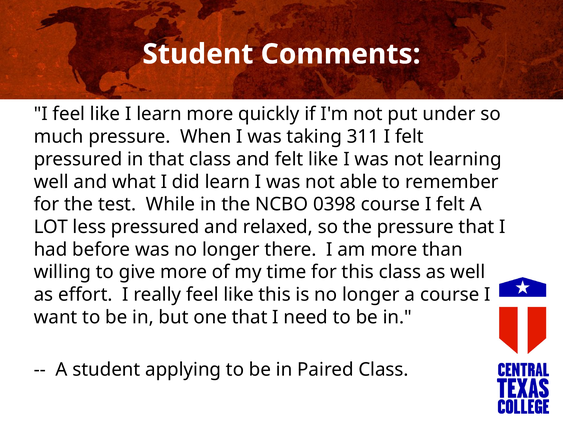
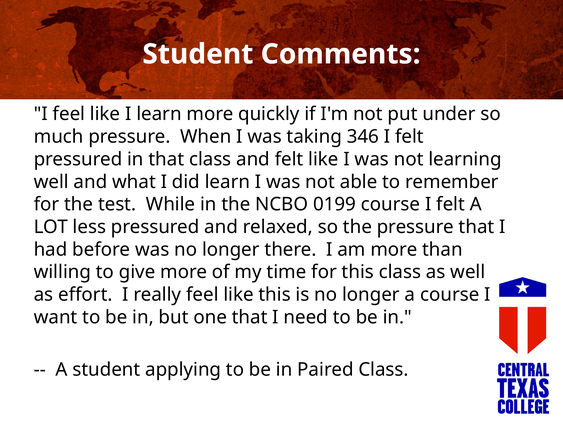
311: 311 -> 346 (363, 136)
0398: 0398 -> 0199 (335, 204)
